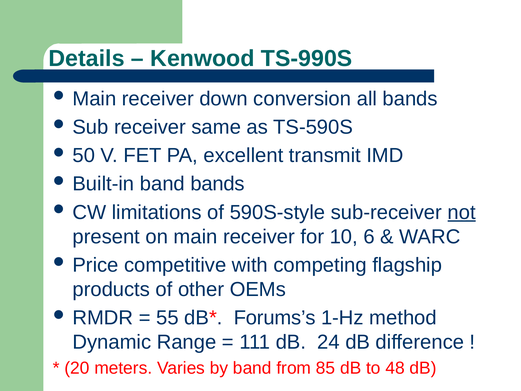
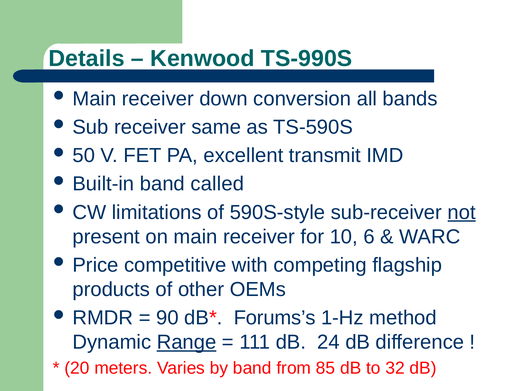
band bands: bands -> called (217, 184)
55: 55 -> 90 (167, 318)
Range underline: none -> present (187, 342)
48: 48 -> 32 (395, 368)
